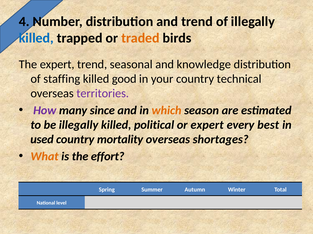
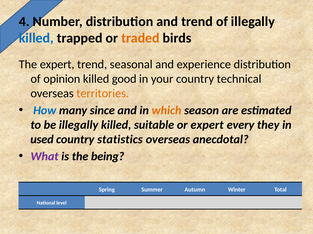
knowledge: knowledge -> experience (204, 64)
staffing: staffing -> opinion (62, 79)
territories colour: purple -> orange (103, 94)
How colour: purple -> blue (45, 111)
political: political -> suitable (154, 125)
best: best -> they (268, 125)
mortality: mortality -> statistics (120, 140)
shortages: shortages -> anecdotal (221, 140)
What colour: orange -> purple (45, 157)
effort: effort -> being (108, 157)
